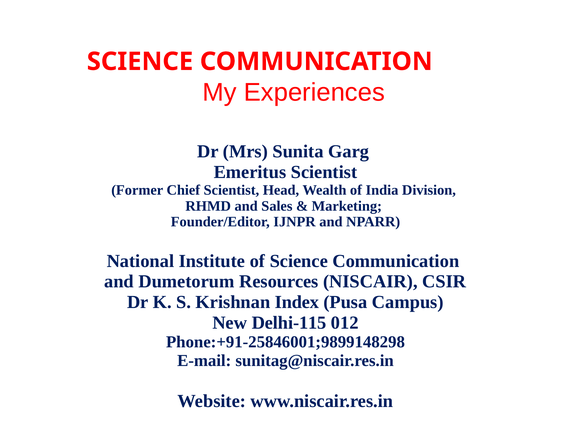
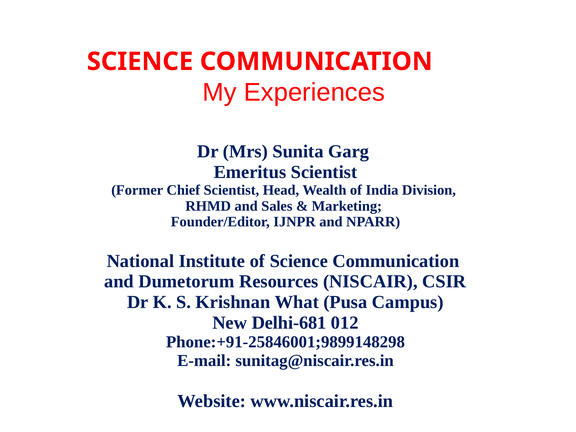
Index: Index -> What (297, 302)
Delhi-115: Delhi-115 -> Delhi-681 (289, 323)
